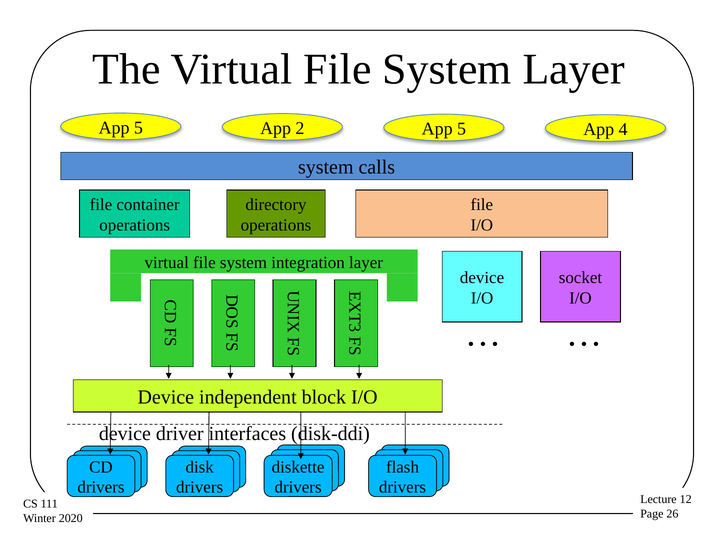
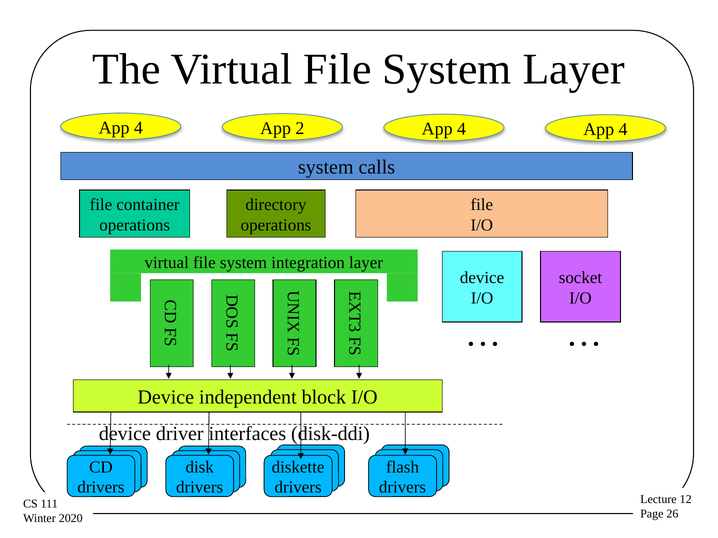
5: 5 -> 4 (138, 128)
2 App 5: 5 -> 4 (462, 129)
